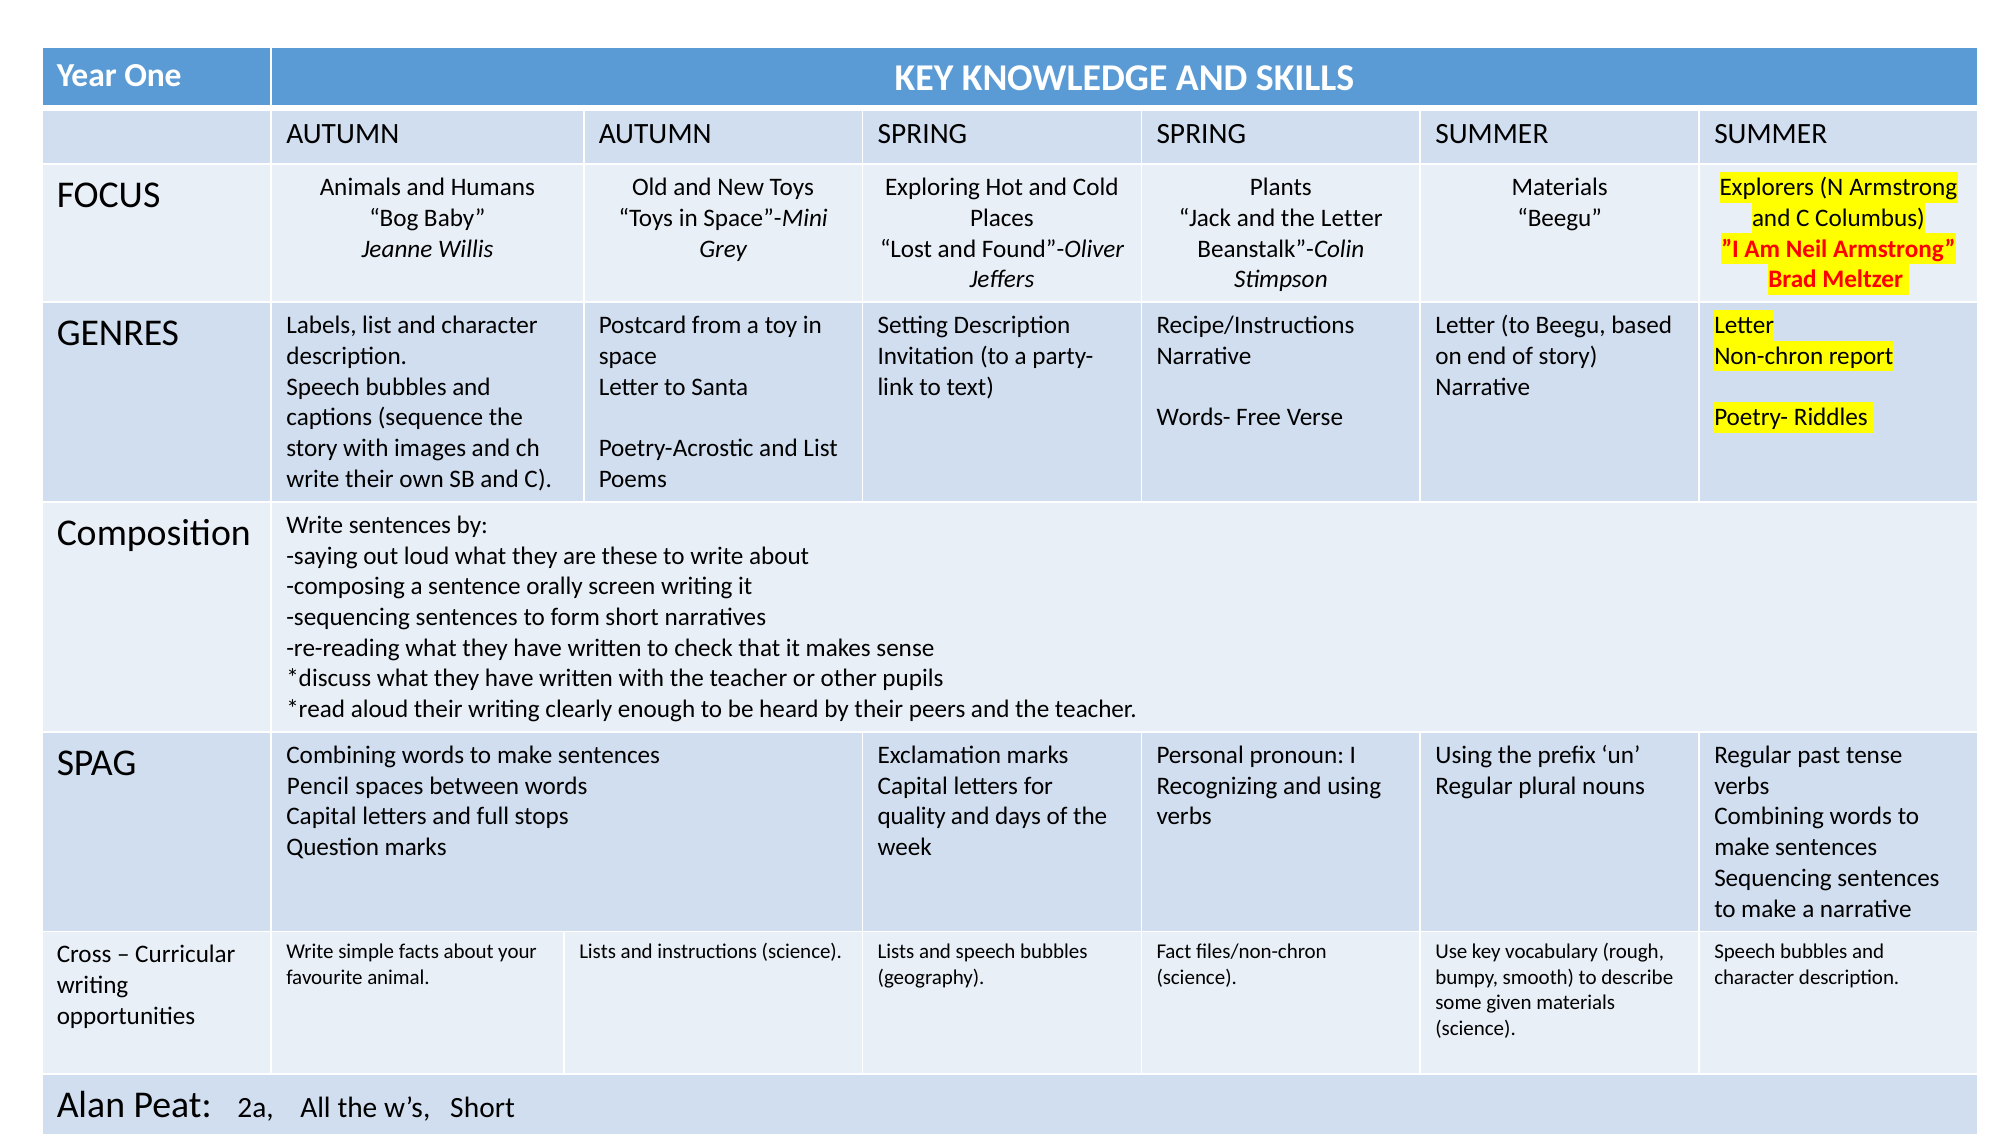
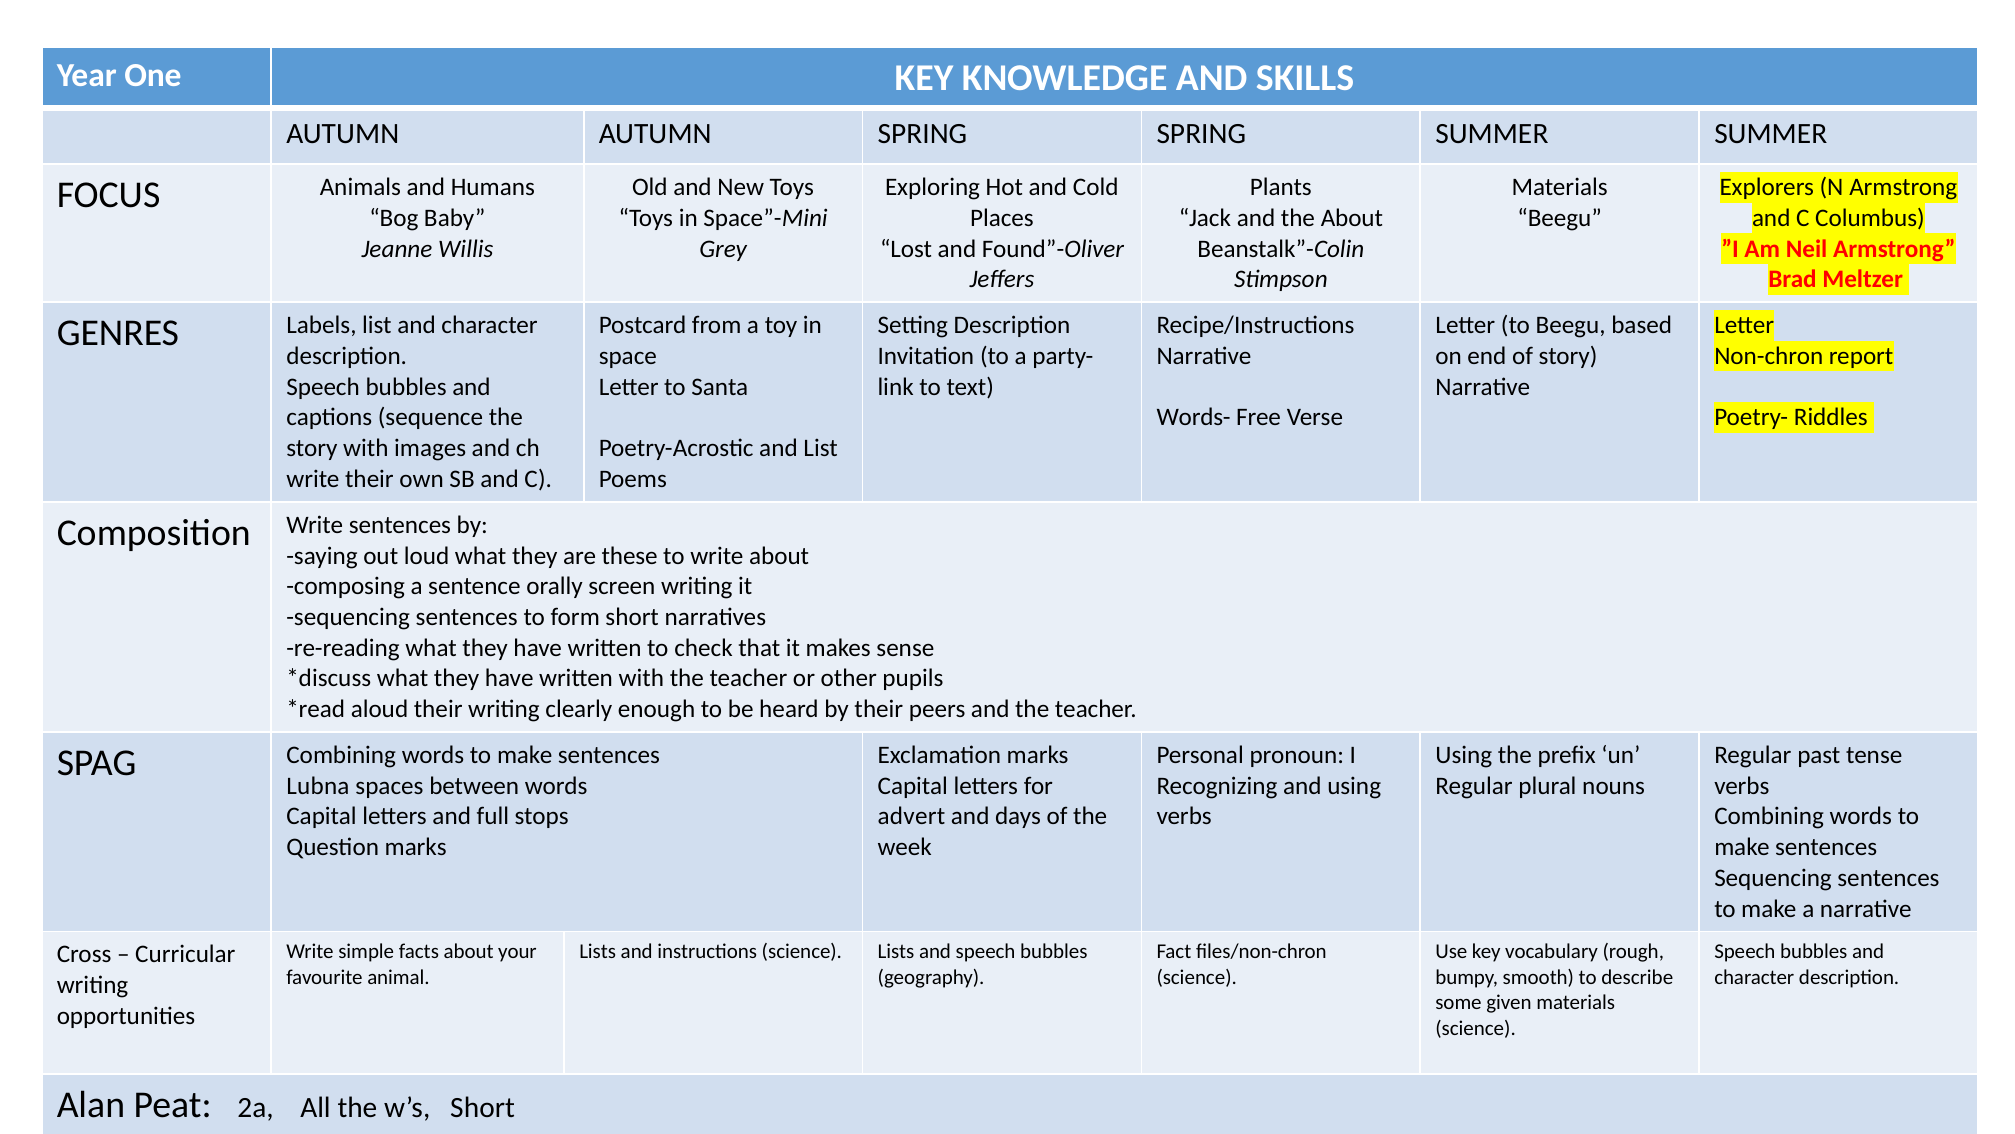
the Letter: Letter -> About (1352, 218)
Pencil: Pencil -> Lubna (318, 786)
quality: quality -> advert (911, 816)
